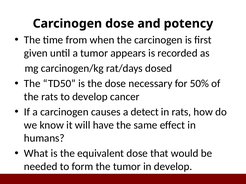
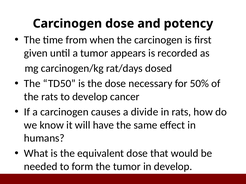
detect: detect -> divide (145, 112)
